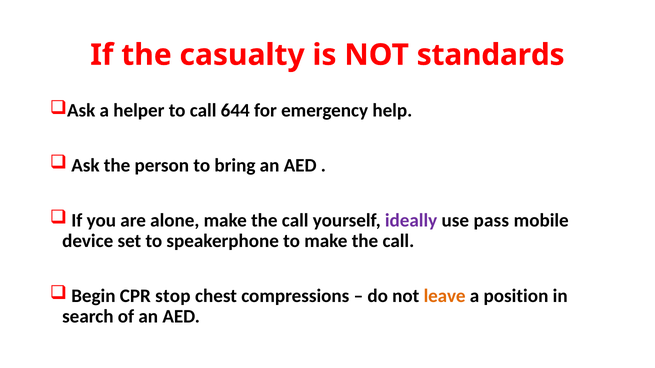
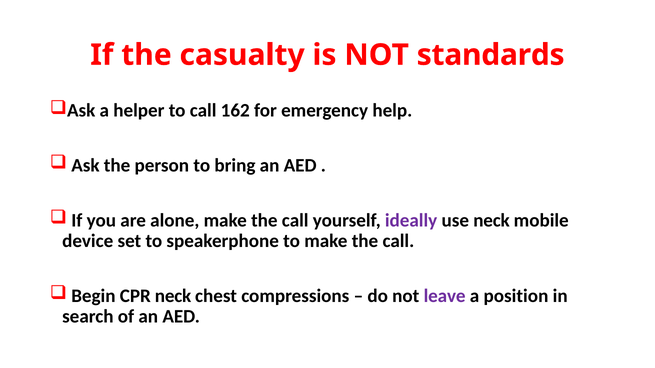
644: 644 -> 162 (235, 111)
use pass: pass -> neck (491, 221)
CPR stop: stop -> neck (173, 296)
leave colour: orange -> purple (445, 296)
